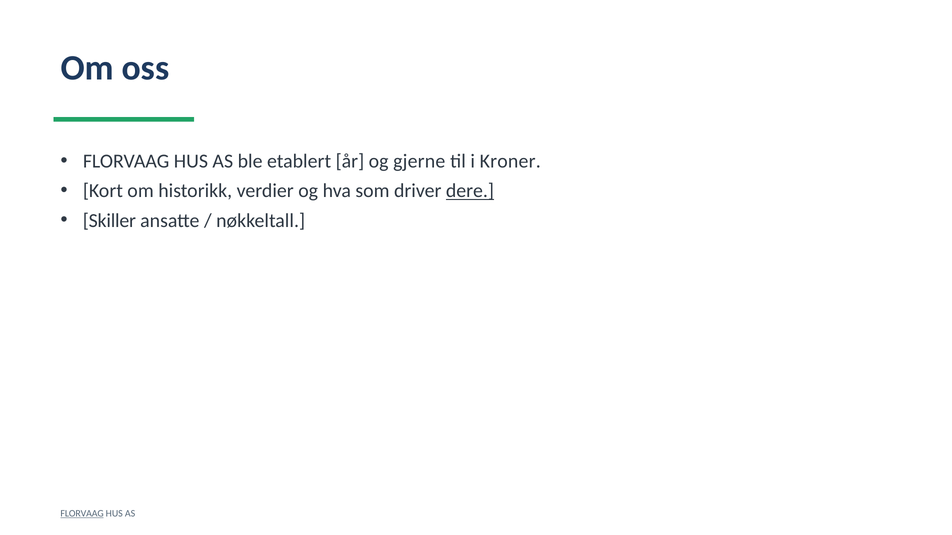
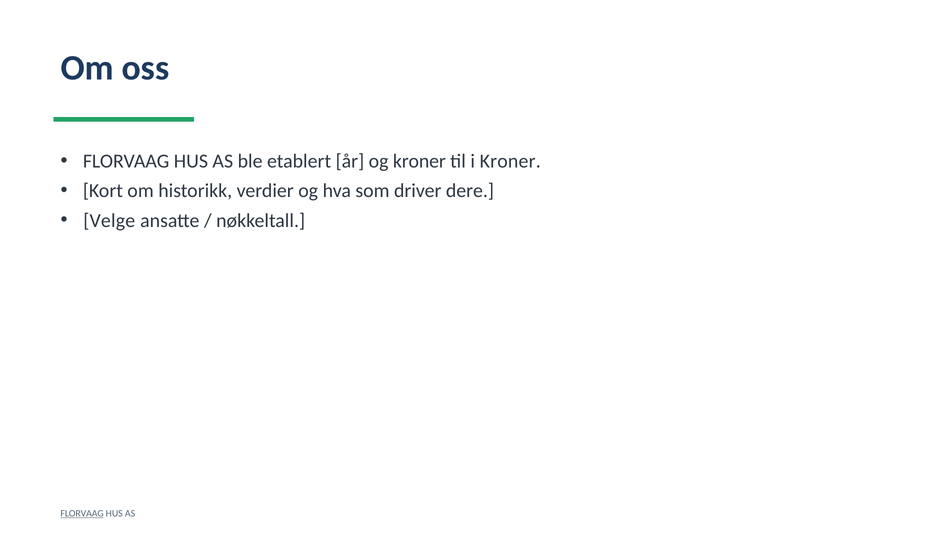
og gjerne: gjerne -> kroner (419, 161)
dere underline: present -> none (470, 191)
Skiller: Skiller -> Velge (109, 221)
